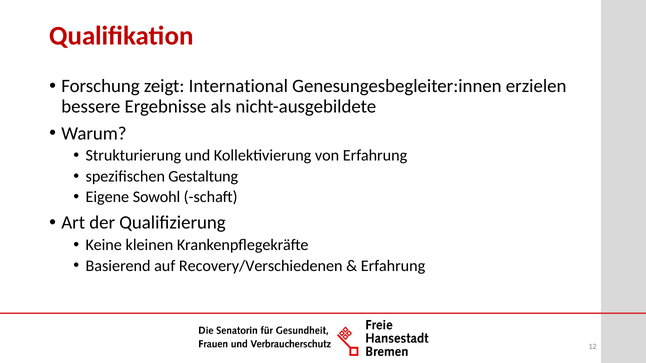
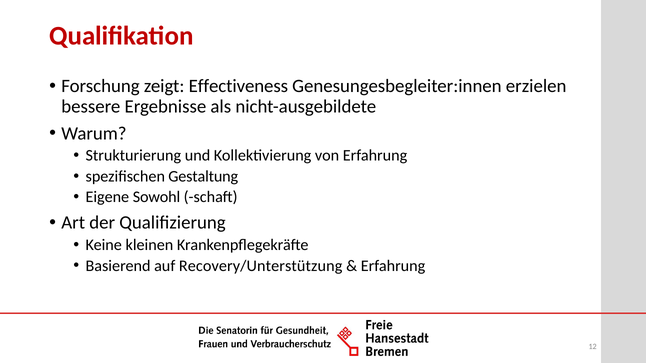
International: International -> Effectiveness (238, 86)
Recovery/Verschiedenen: Recovery/Verschiedenen -> Recovery/Unterstützung (261, 266)
